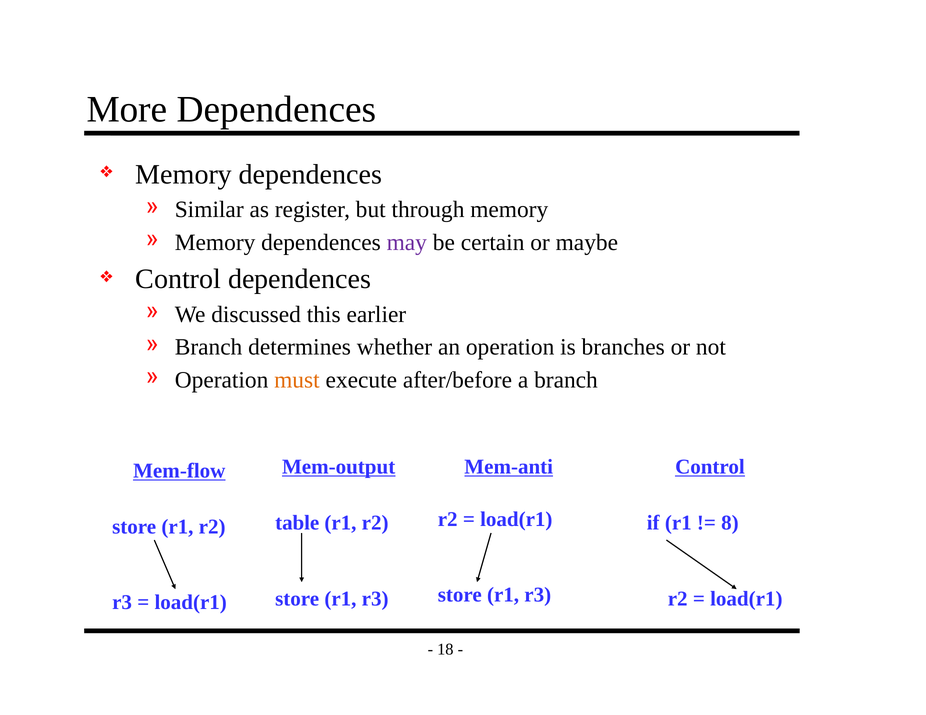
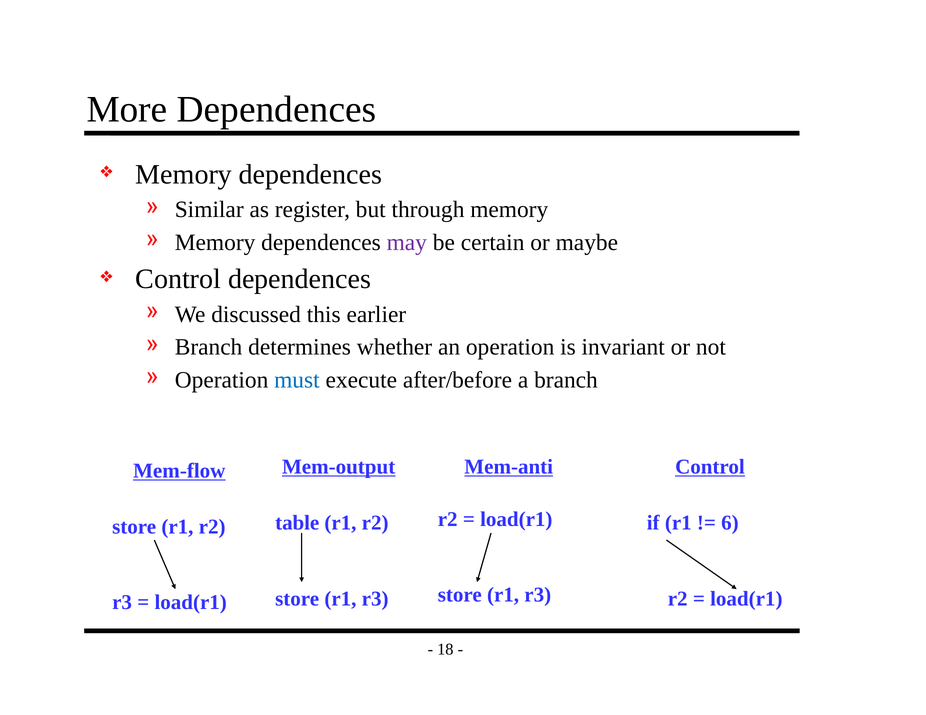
branches: branches -> invariant (623, 347)
must colour: orange -> blue (297, 380)
8: 8 -> 6 (730, 523)
